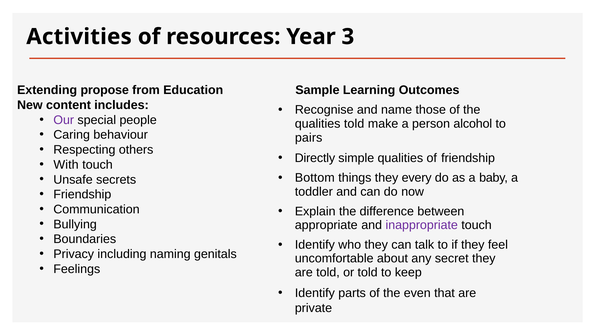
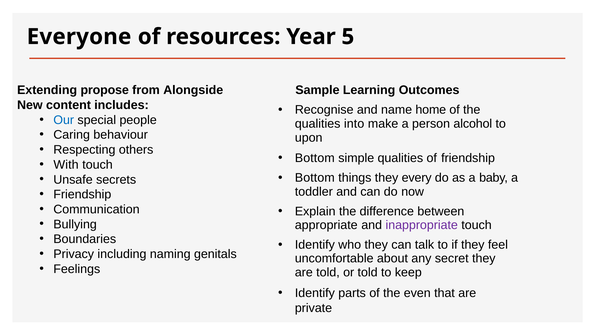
Activities: Activities -> Everyone (79, 37)
3: 3 -> 5 (348, 37)
Education: Education -> Alongside (193, 90)
those: those -> home (431, 110)
Our colour: purple -> blue (64, 120)
qualities told: told -> into (354, 124)
pairs: pairs -> upon (309, 137)
Directly: Directly -> Bottom (315, 158)
